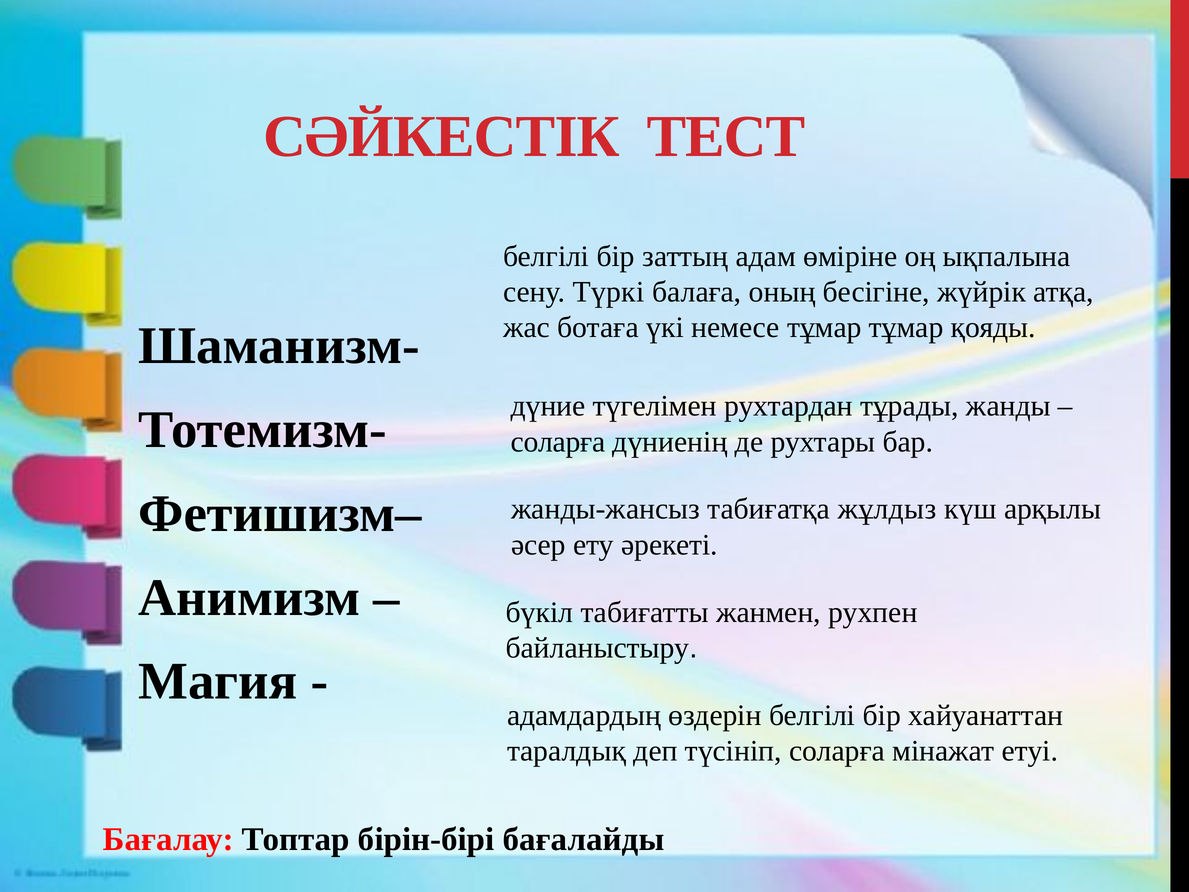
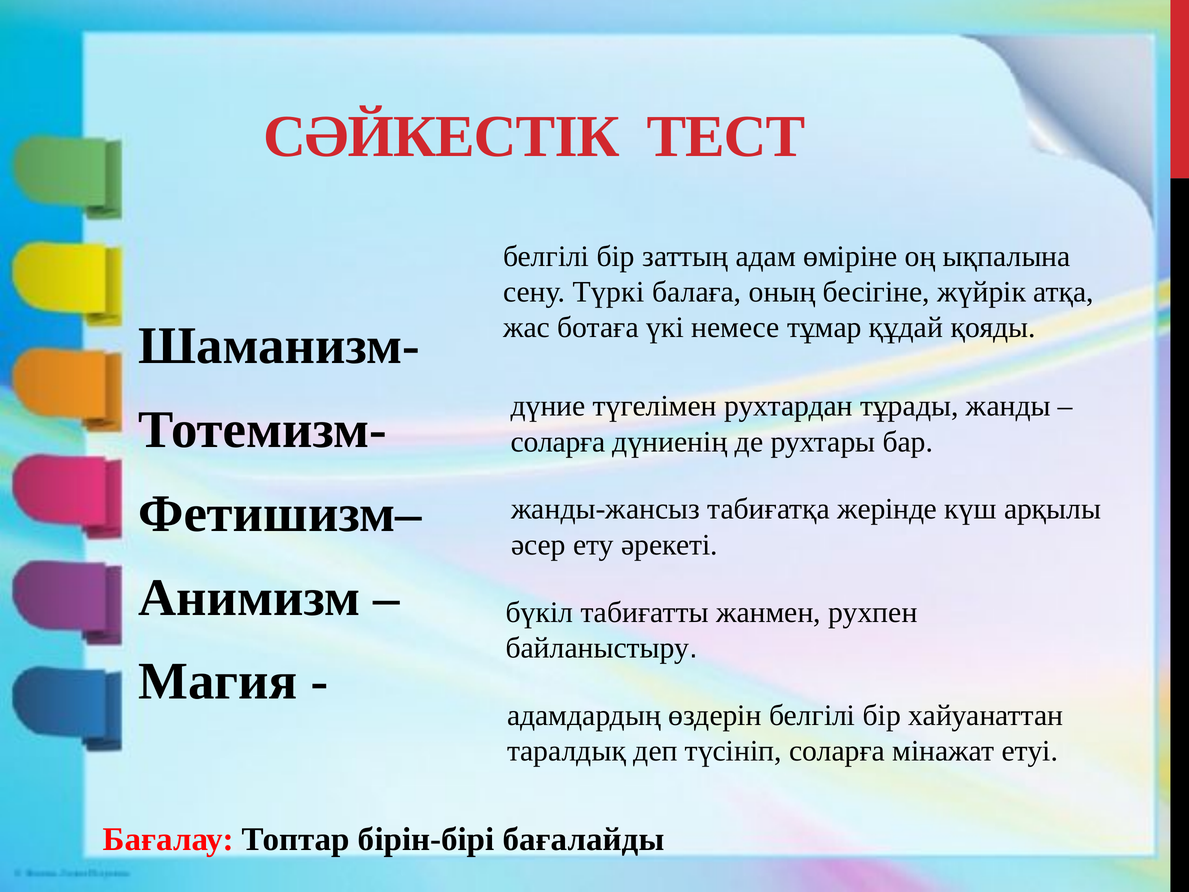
тұмар тұмар: тұмар -> құдай (906, 328)
жұлдыз: жұлдыз -> жерінде (887, 509)
